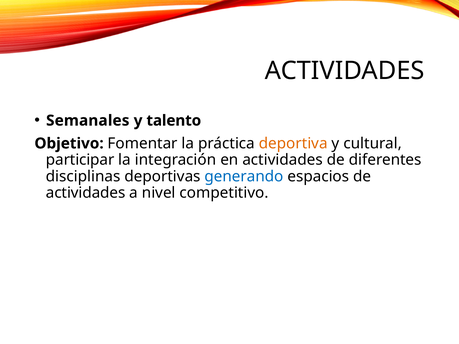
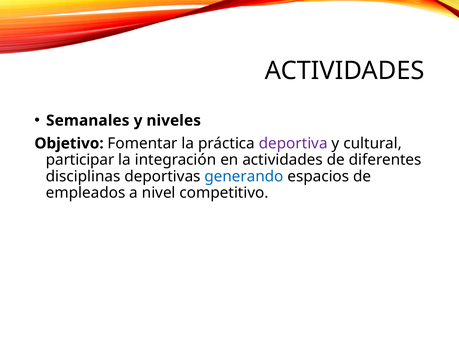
talento: talento -> niveles (174, 121)
deportiva colour: orange -> purple (293, 144)
actividades: actividades -> empleados (86, 193)
